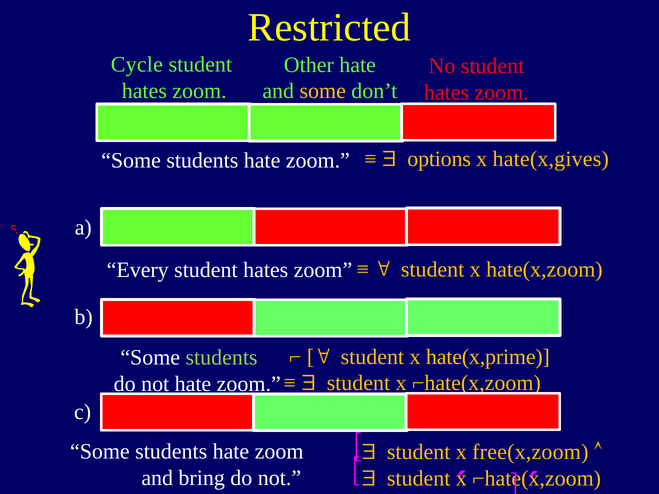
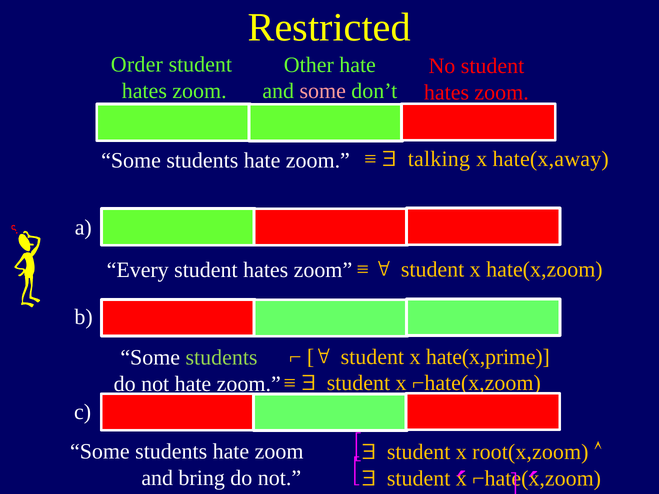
Cycle: Cycle -> Order (137, 65)
some colour: yellow -> pink (323, 91)
options: options -> talking (439, 159)
hate(x,gives: hate(x,gives -> hate(x,away (551, 159)
free(x,zoom: free(x,zoom -> root(x,zoom (530, 452)
